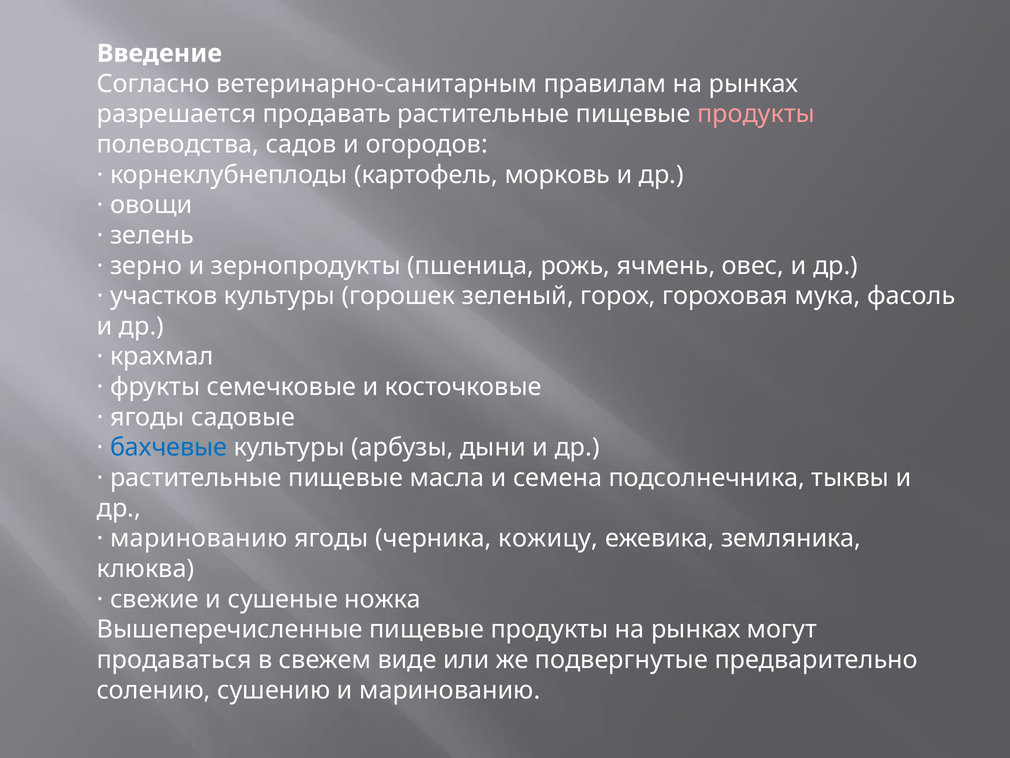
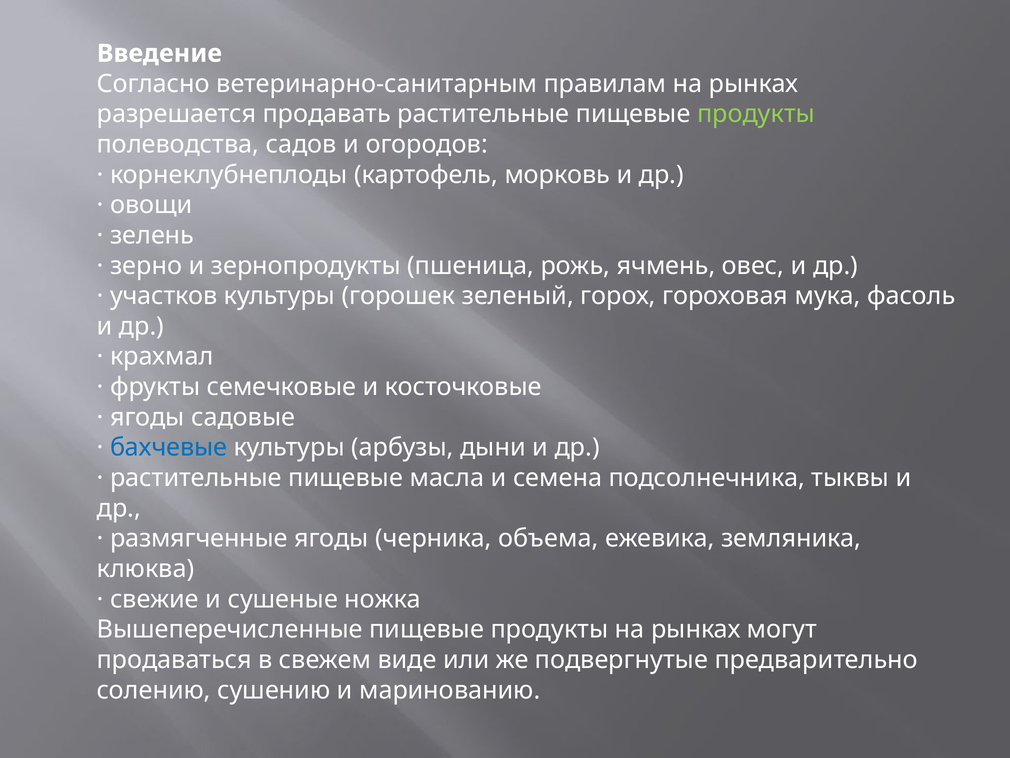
продукты colour: pink -> light green (756, 114)
маринованию: маринованию -> размягченные (199, 538)
кожицу: кожицу -> объема (548, 538)
